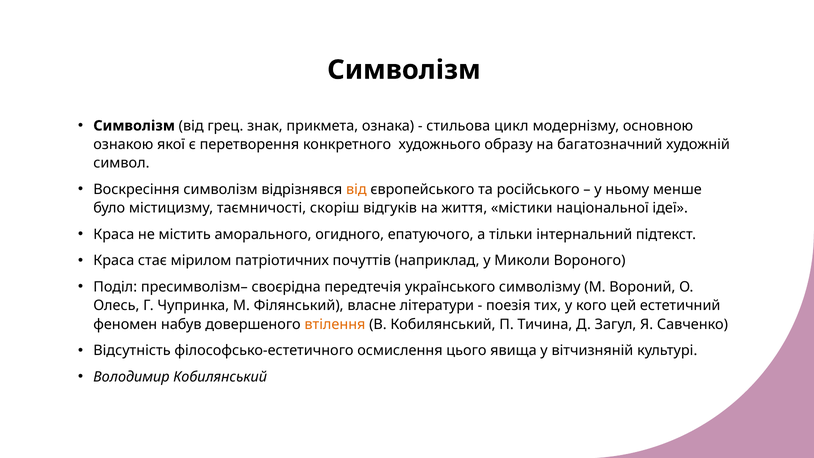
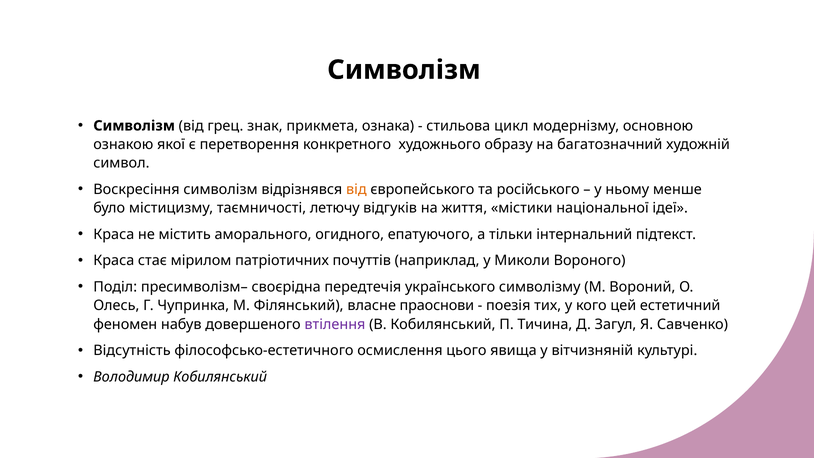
скоріш: скоріш -> летючу (335, 208)
літератури: літератури -> праоснови (437, 306)
втілення colour: orange -> purple (335, 324)
